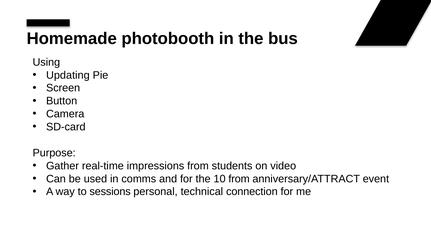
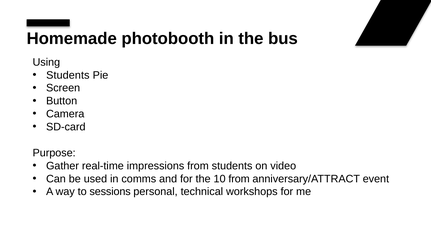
Updating: Updating -> Students (68, 75)
connection: connection -> workshops (252, 191)
